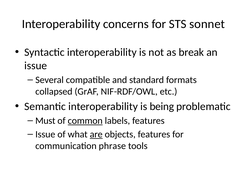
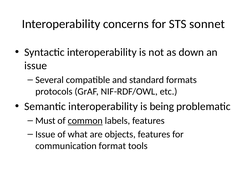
break: break -> down (191, 52)
collapsed: collapsed -> protocols (54, 92)
are underline: present -> none (96, 135)
phrase: phrase -> format (112, 146)
